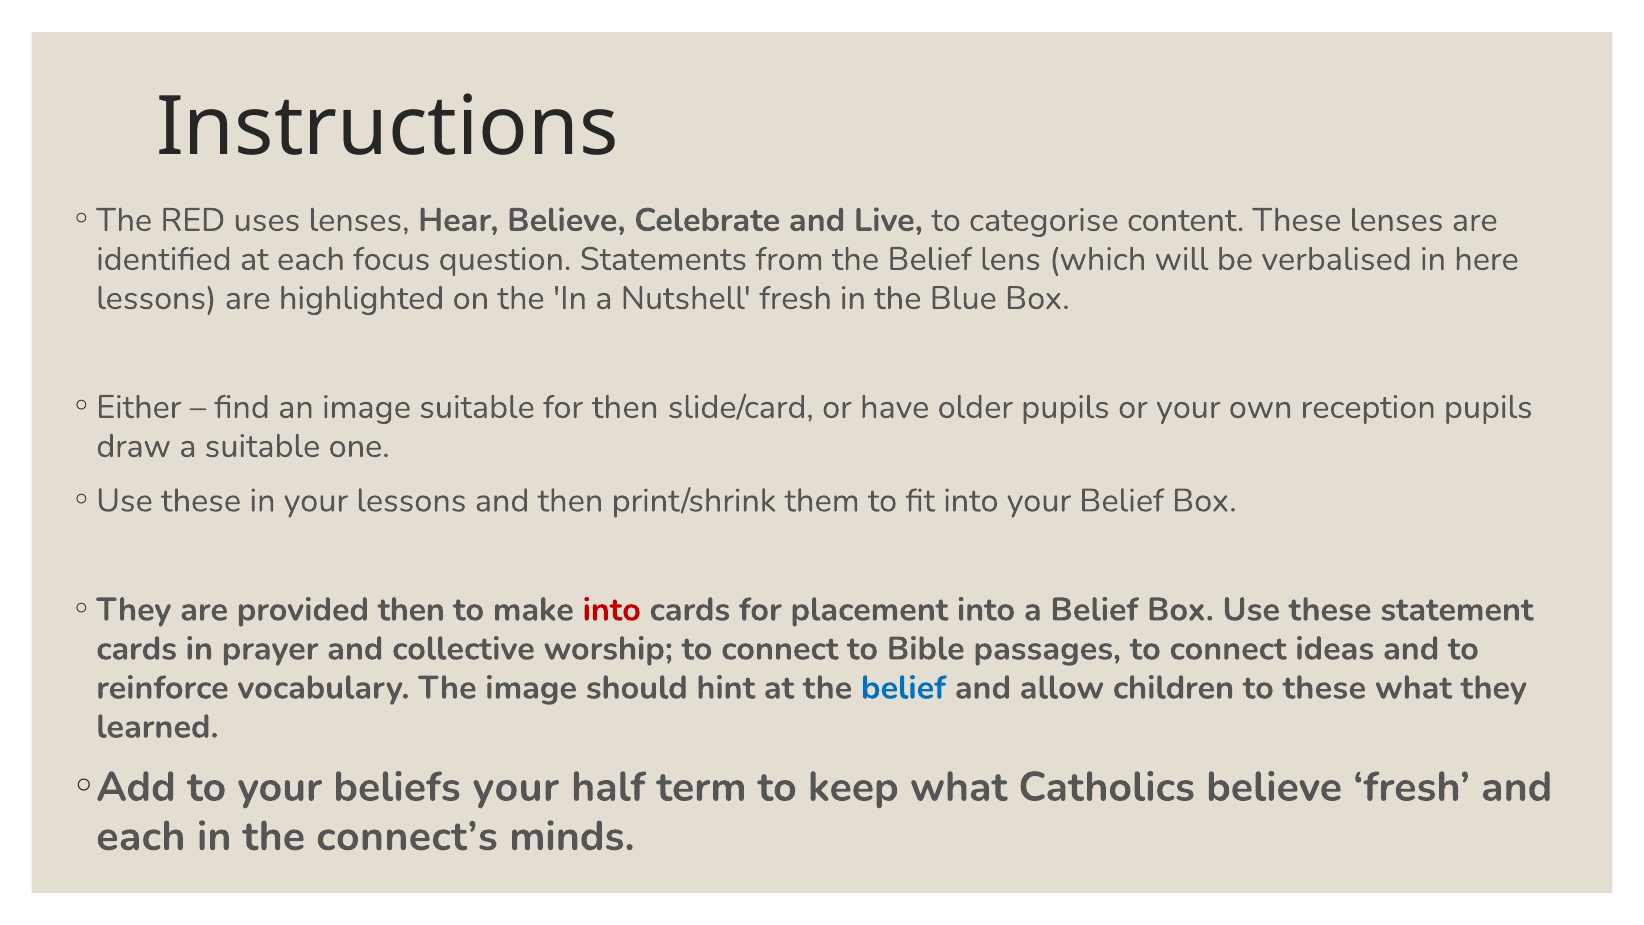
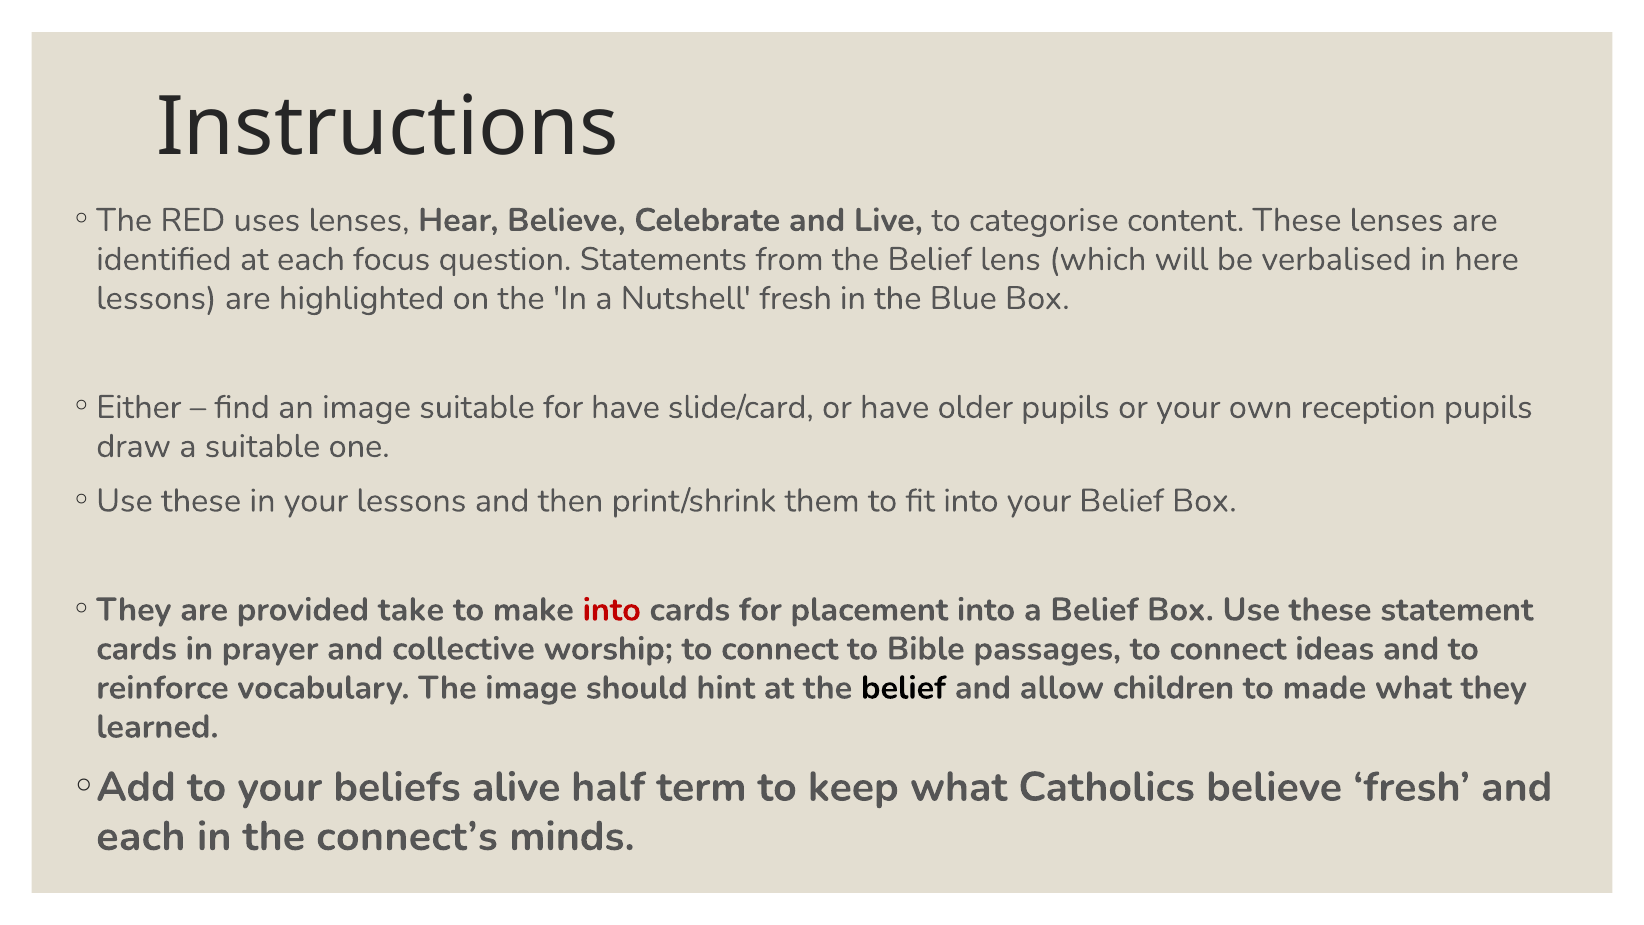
for then: then -> have (626, 407)
provided then: then -> take (411, 609)
belief colour: blue -> black (904, 688)
to these: these -> made (1324, 688)
beliefs your: your -> alive (516, 787)
